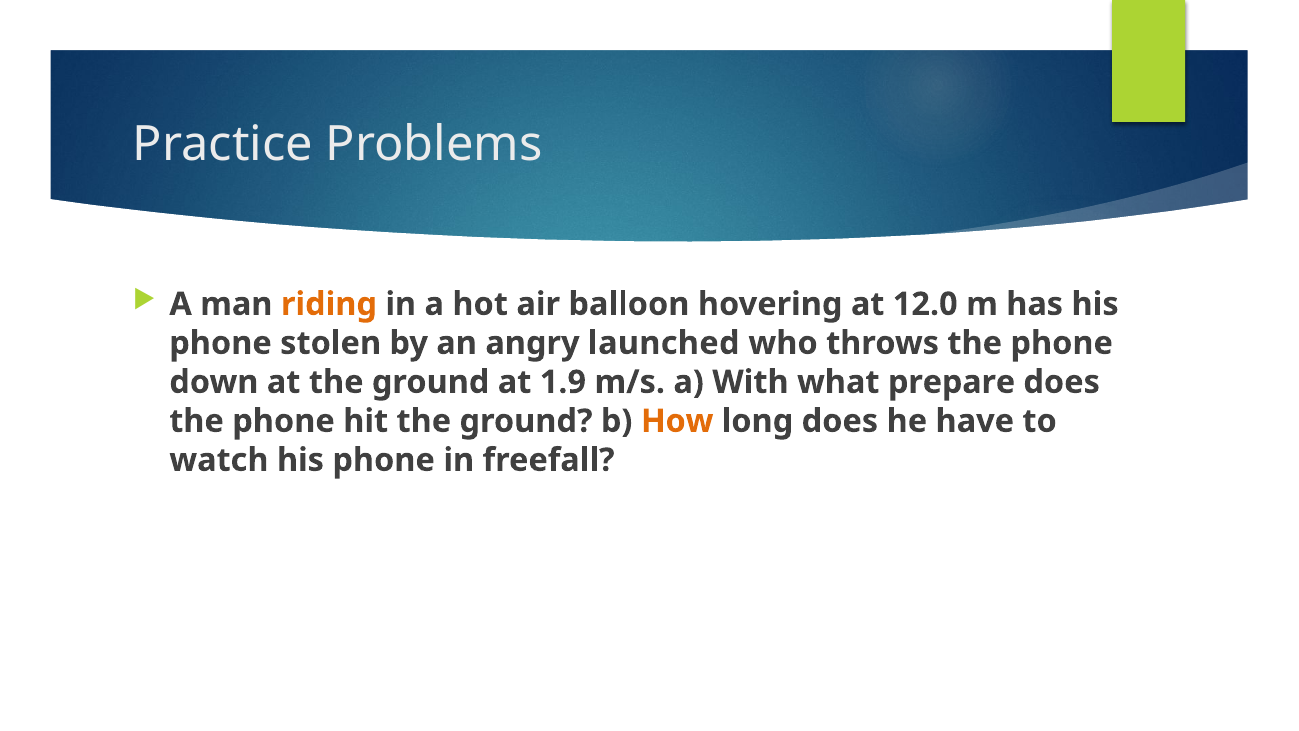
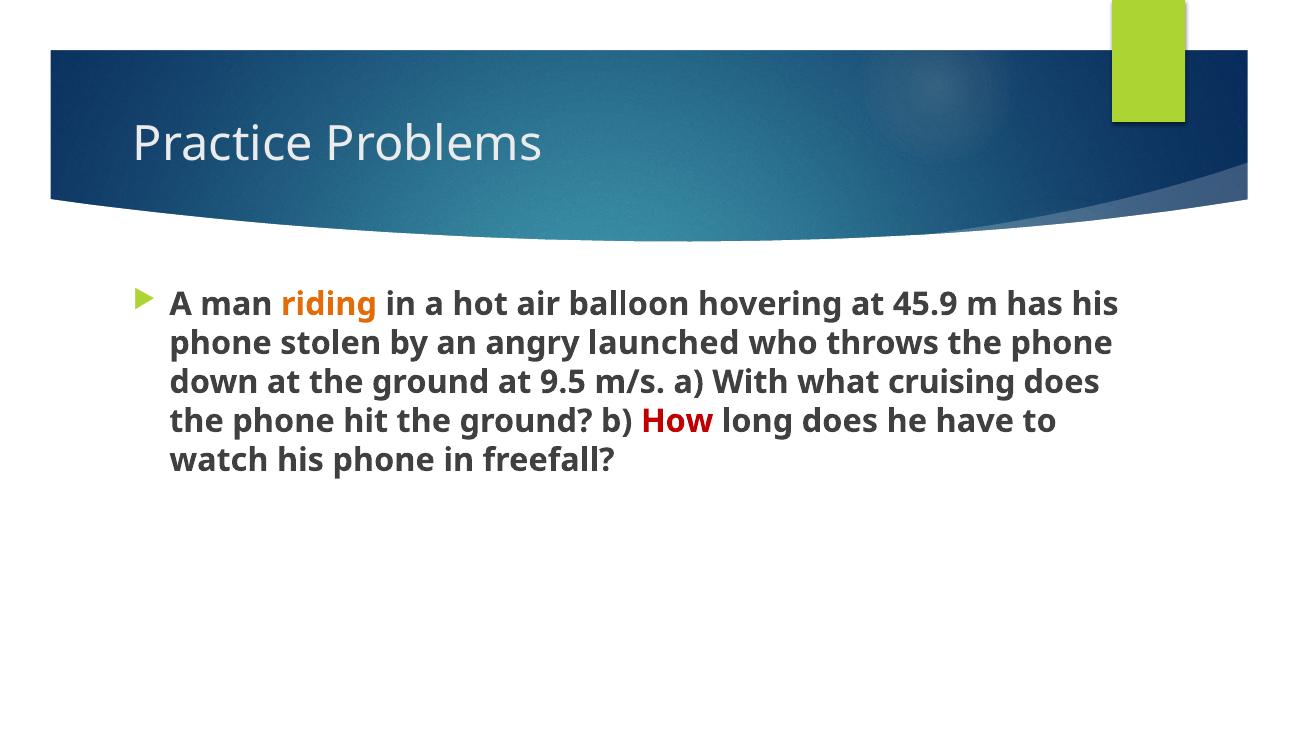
12.0: 12.0 -> 45.9 (925, 304)
1.9: 1.9 -> 9.5 (563, 382)
prepare: prepare -> cruising (952, 382)
How colour: orange -> red (677, 421)
